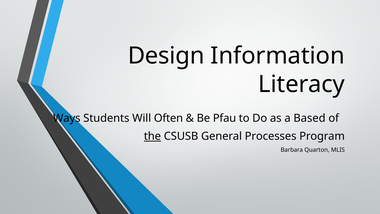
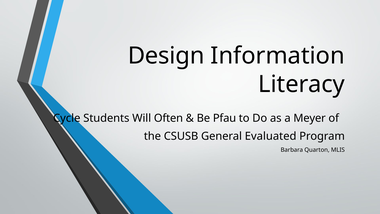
Ways: Ways -> Cycle (67, 118)
Based: Based -> Meyer (310, 118)
the underline: present -> none (152, 136)
Processes: Processes -> Evaluated (271, 136)
